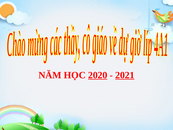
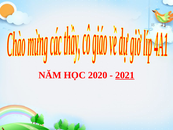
2020 underline: present -> none (98, 75)
